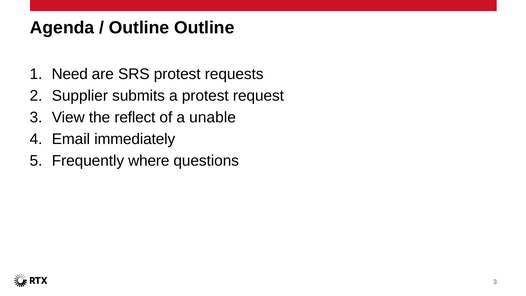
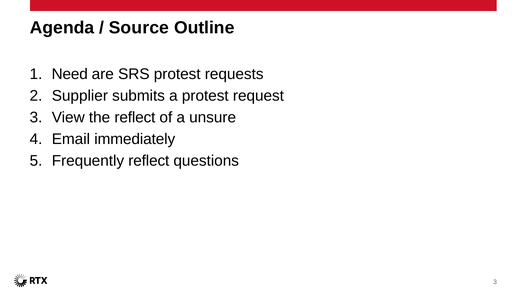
Outline: Outline -> Source (139, 28)
unable: unable -> unsure (213, 117)
Frequently where: where -> reflect (149, 161)
